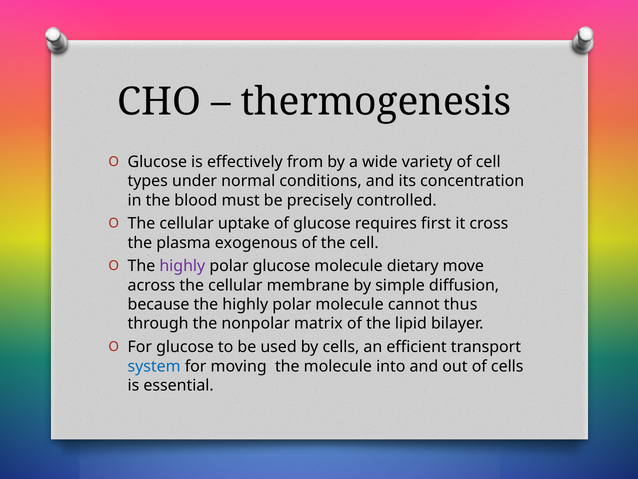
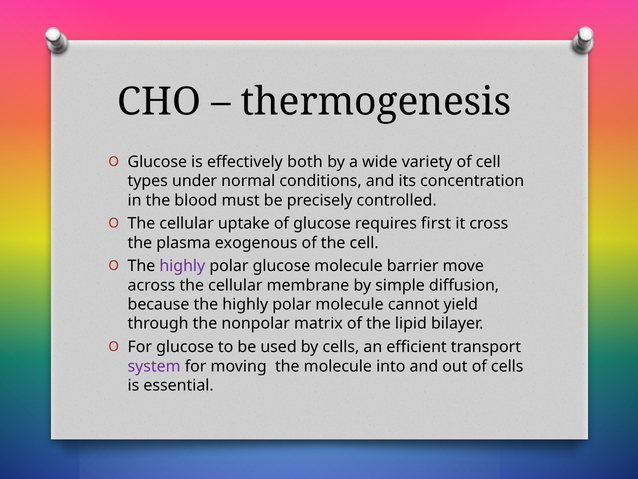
from: from -> both (305, 162)
dietary: dietary -> barrier (413, 266)
thus: thus -> yield (461, 304)
system colour: blue -> purple (154, 366)
